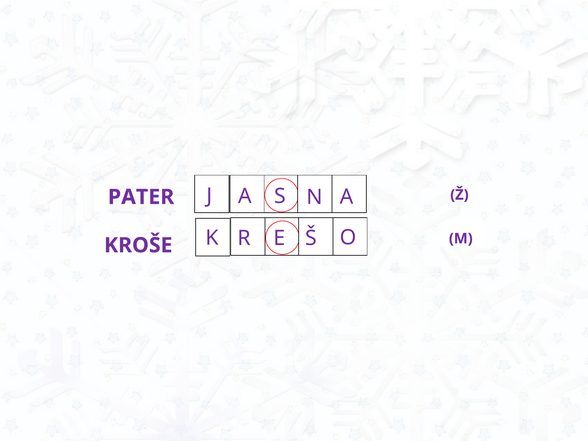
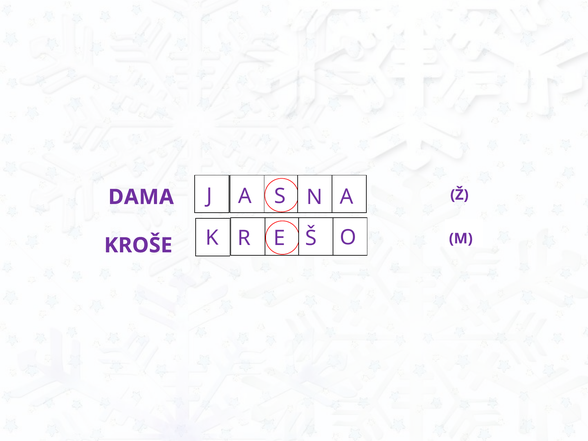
PATER: PATER -> DAMA (141, 197)
